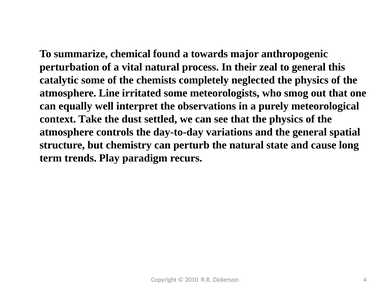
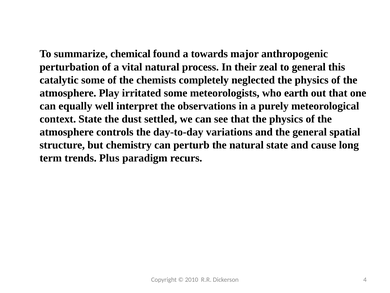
Line: Line -> Play (109, 93)
smog: smog -> earth (296, 93)
context Take: Take -> State (90, 119)
Play: Play -> Plus (109, 158)
